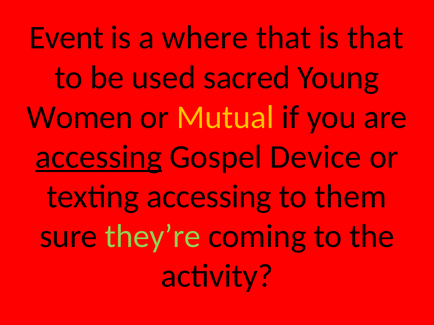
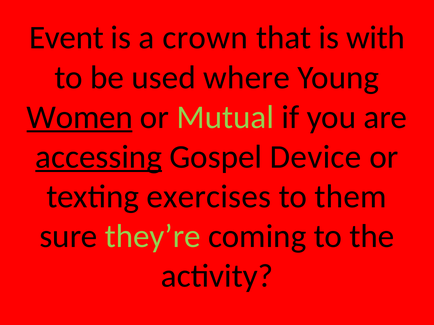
where: where -> crown (205, 38)
is that: that -> with (376, 38)
sacred: sacred -> where (247, 78)
Women underline: none -> present (80, 117)
Mutual colour: yellow -> light green (225, 117)
texting accessing: accessing -> exercises (209, 197)
